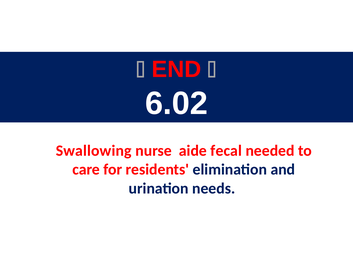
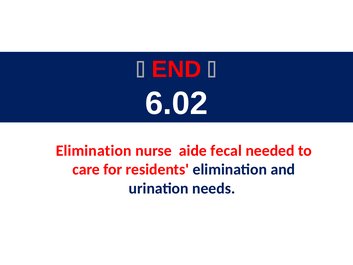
Swallowing: Swallowing -> Elimination (94, 151)
